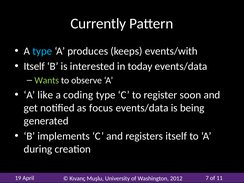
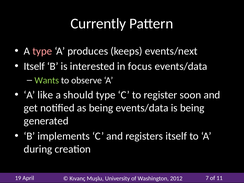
type colour: light blue -> pink (42, 51)
events/with: events/with -> events/next (171, 51)
today: today -> focus (140, 66)
coding: coding -> should (78, 95)
as focus: focus -> being (101, 108)
